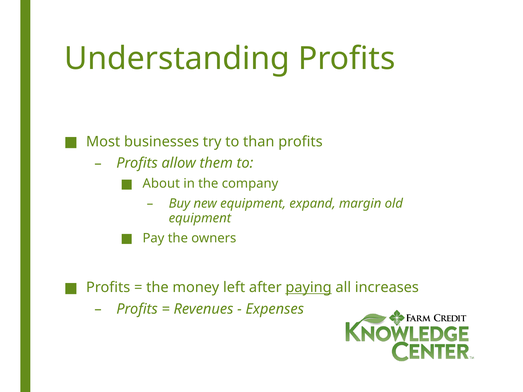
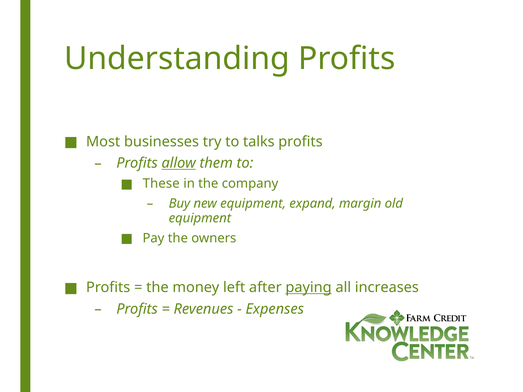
than: than -> talks (259, 142)
allow underline: none -> present (179, 163)
About: About -> These (161, 184)
